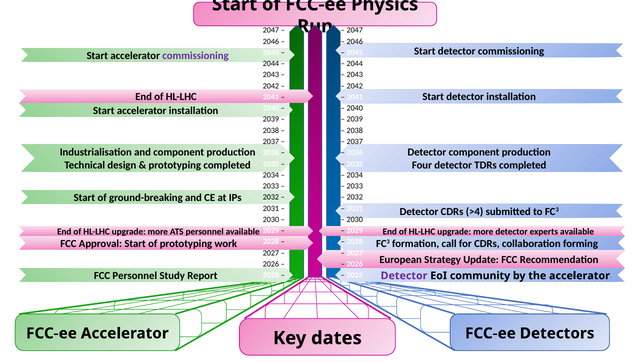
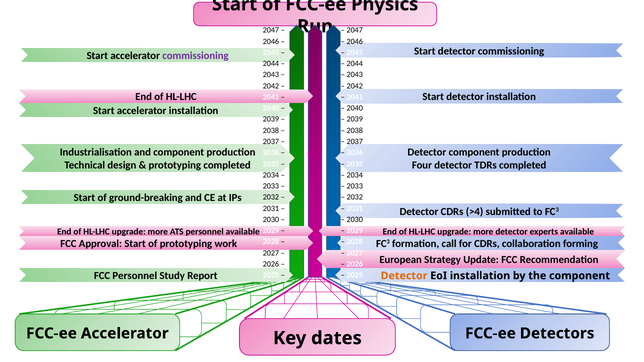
Detector colour: purple -> orange (404, 276)
EoI community: community -> installation (480, 276)
the accelerator: accelerator -> component (580, 276)
